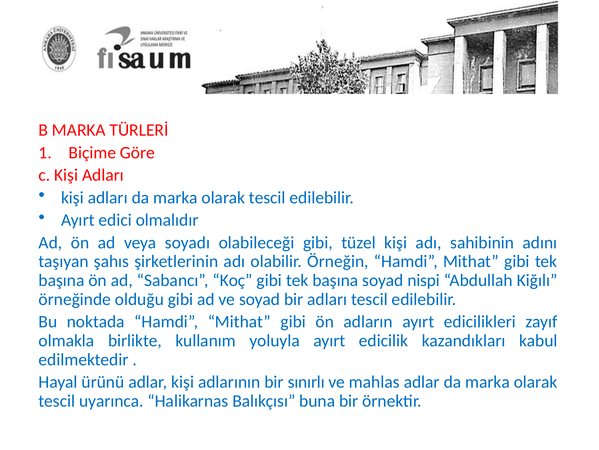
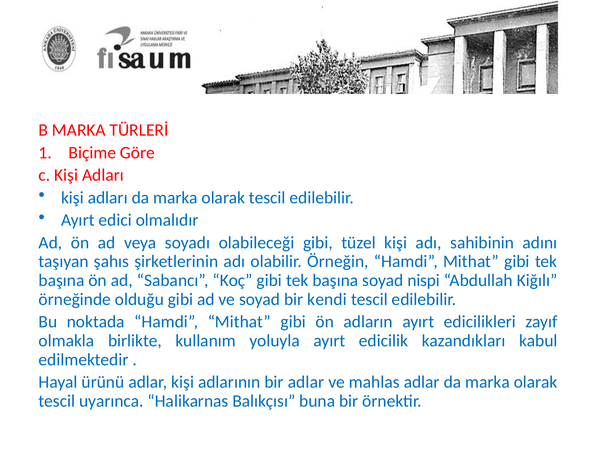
bir adları: adları -> kendi (327, 299)
bir sınırlı: sınırlı -> adlar (306, 381)
